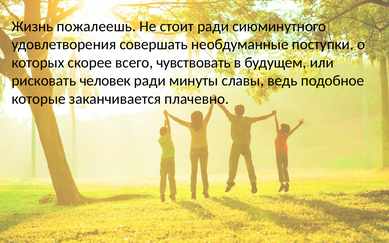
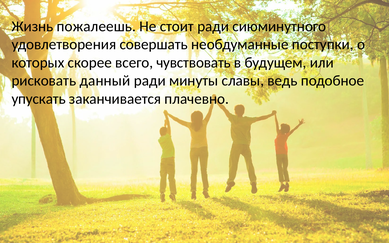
человек: человек -> данный (105, 81)
которые: которые -> упускать (39, 99)
